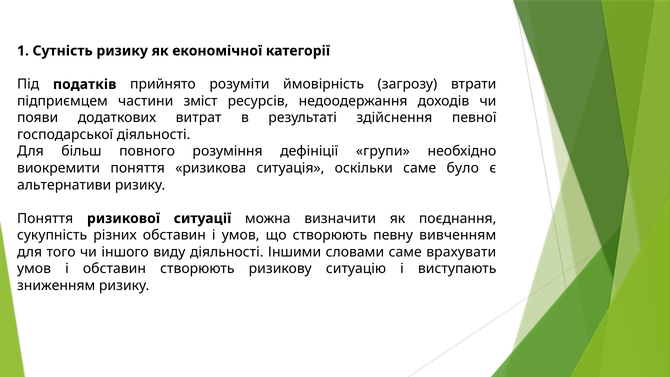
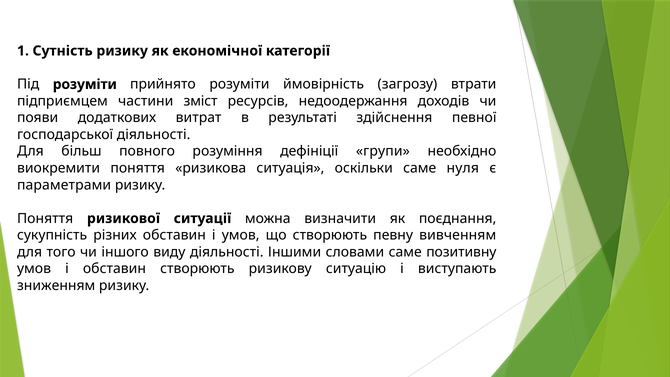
Під податків: податків -> розуміти (85, 84)
було: було -> нуля (463, 168)
альтернативи: альтернативи -> параметрами (64, 185)
врахувати: врахувати -> позитивну (461, 252)
